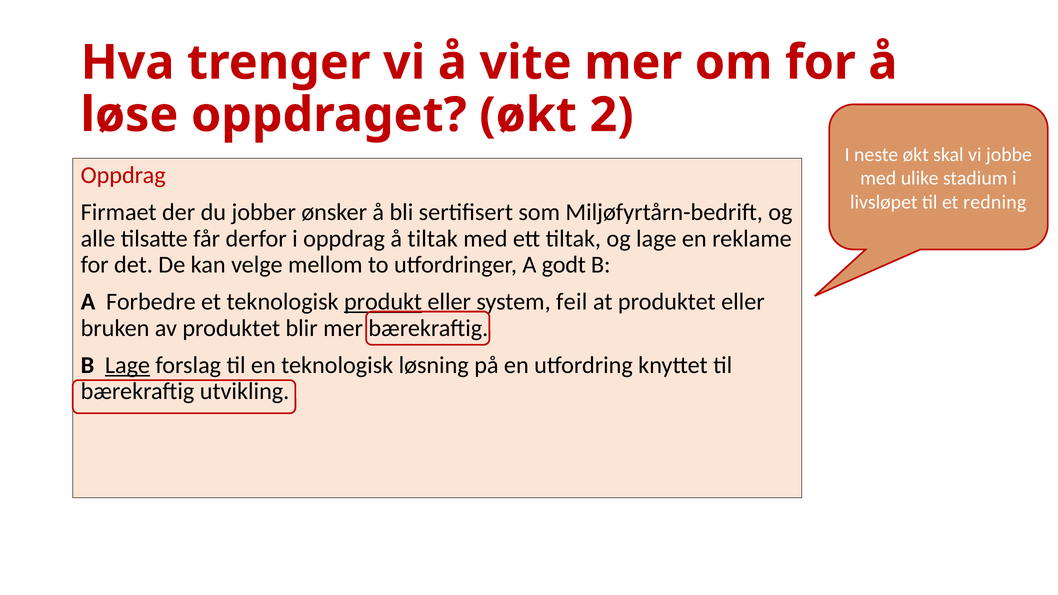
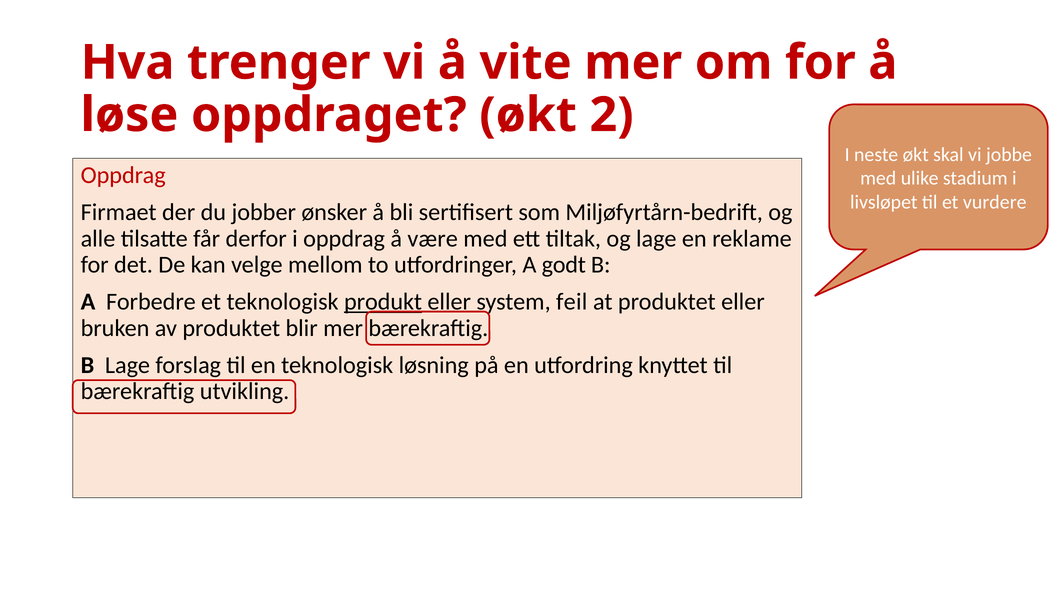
redning: redning -> vurdere (995, 202)
å tiltak: tiltak -> være (433, 239)
Lage underline: present -> none (128, 365)
